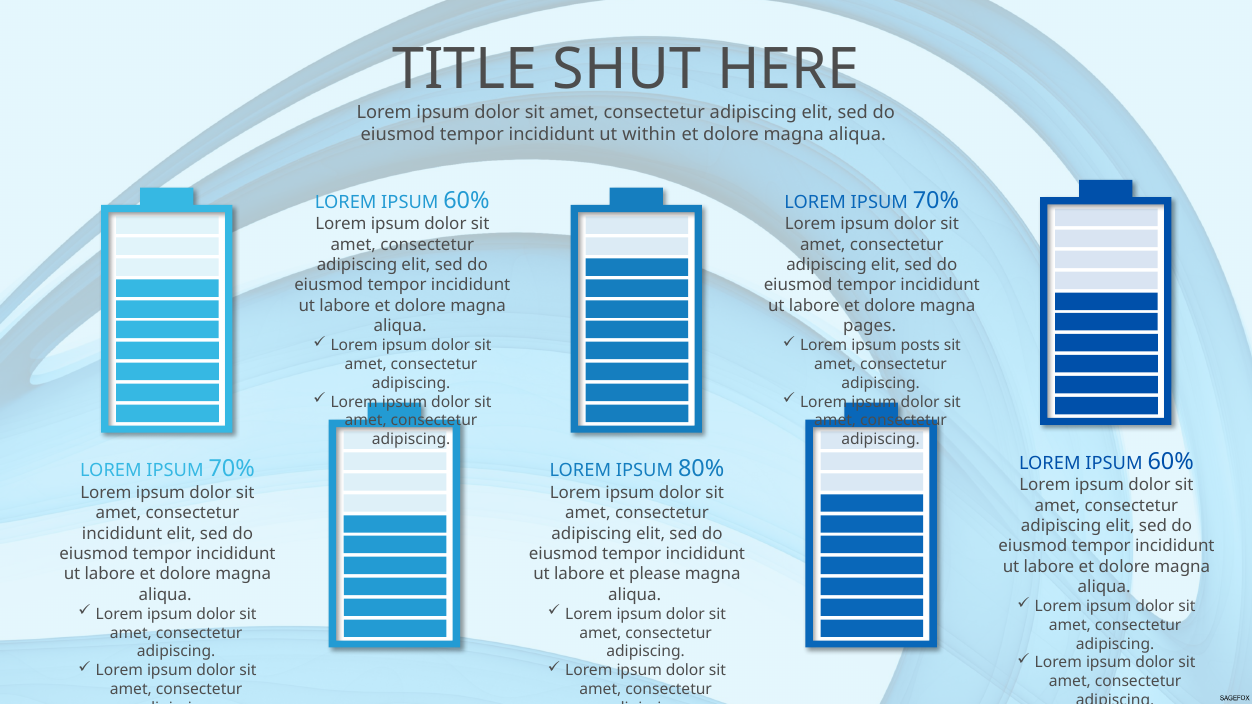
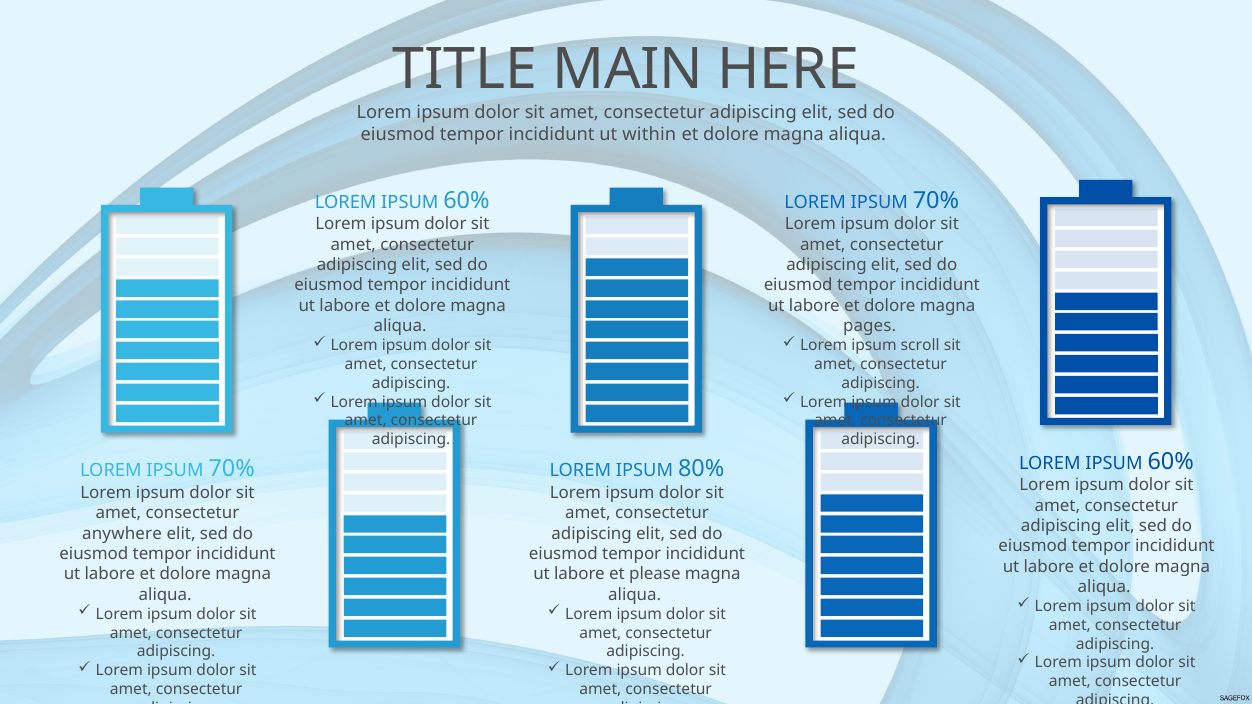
SHUT: SHUT -> MAIN (628, 70)
posts: posts -> scroll (920, 346)
incididunt: incididunt -> anywhere (122, 534)
